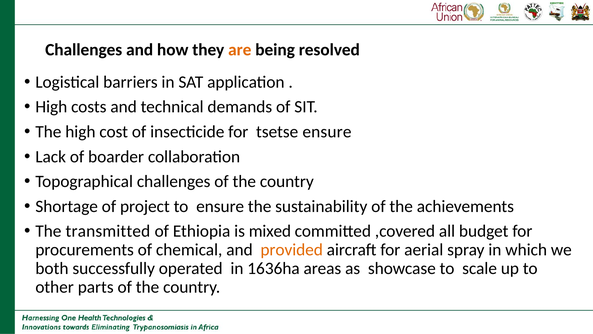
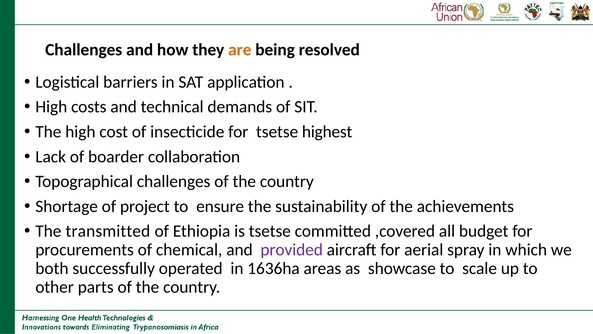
tsetse ensure: ensure -> highest (327, 132)
is mixed: mixed -> tsetse (270, 231)
provided colour: orange -> purple (292, 250)
